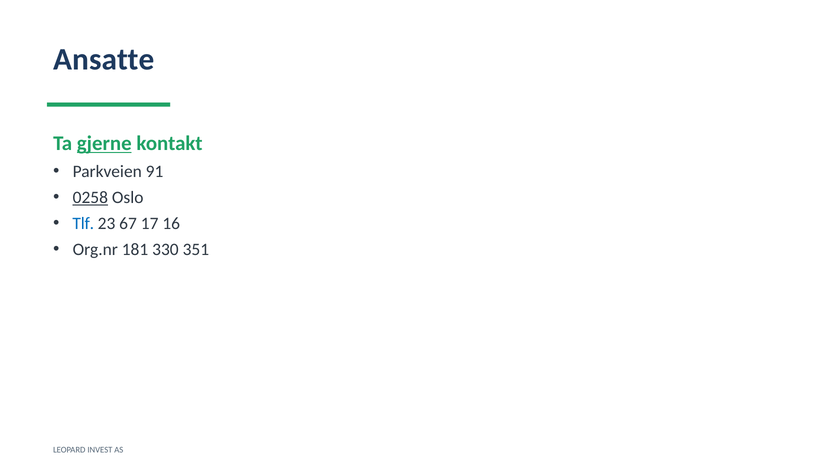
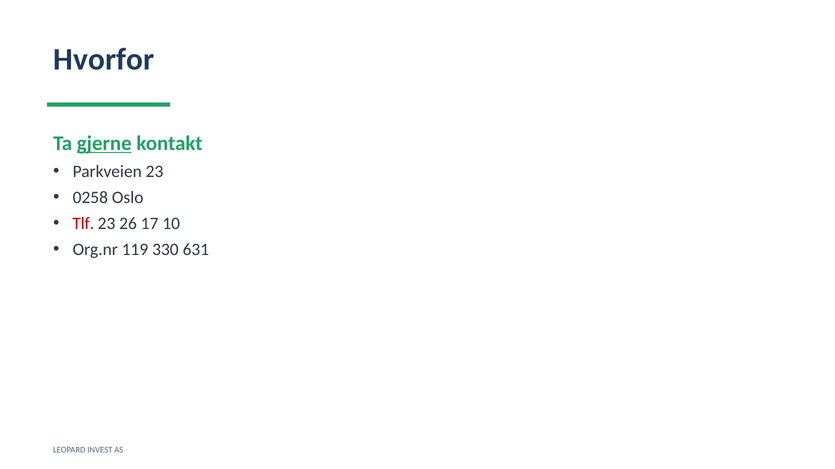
Ansatte: Ansatte -> Hvorfor (104, 60)
Parkveien 91: 91 -> 23 (155, 172)
0258 underline: present -> none (90, 198)
Tlf colour: blue -> red (83, 224)
67: 67 -> 26 (128, 224)
16: 16 -> 10 (171, 224)
181: 181 -> 119 (135, 250)
351: 351 -> 631 (196, 250)
